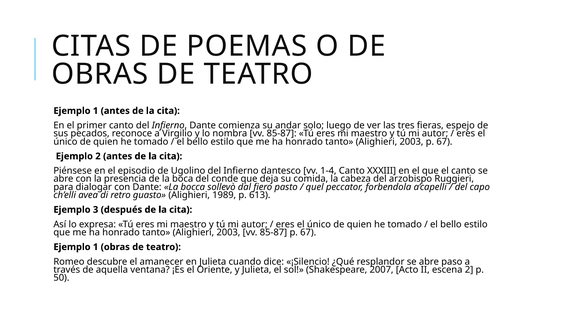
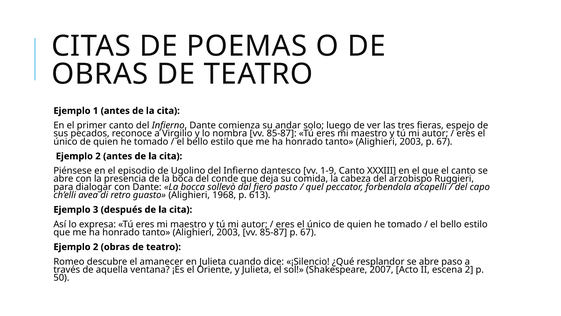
1-4: 1-4 -> 1-9 (328, 171)
1989: 1989 -> 1968 (224, 195)
1: 1 -> 2 (96, 247)
